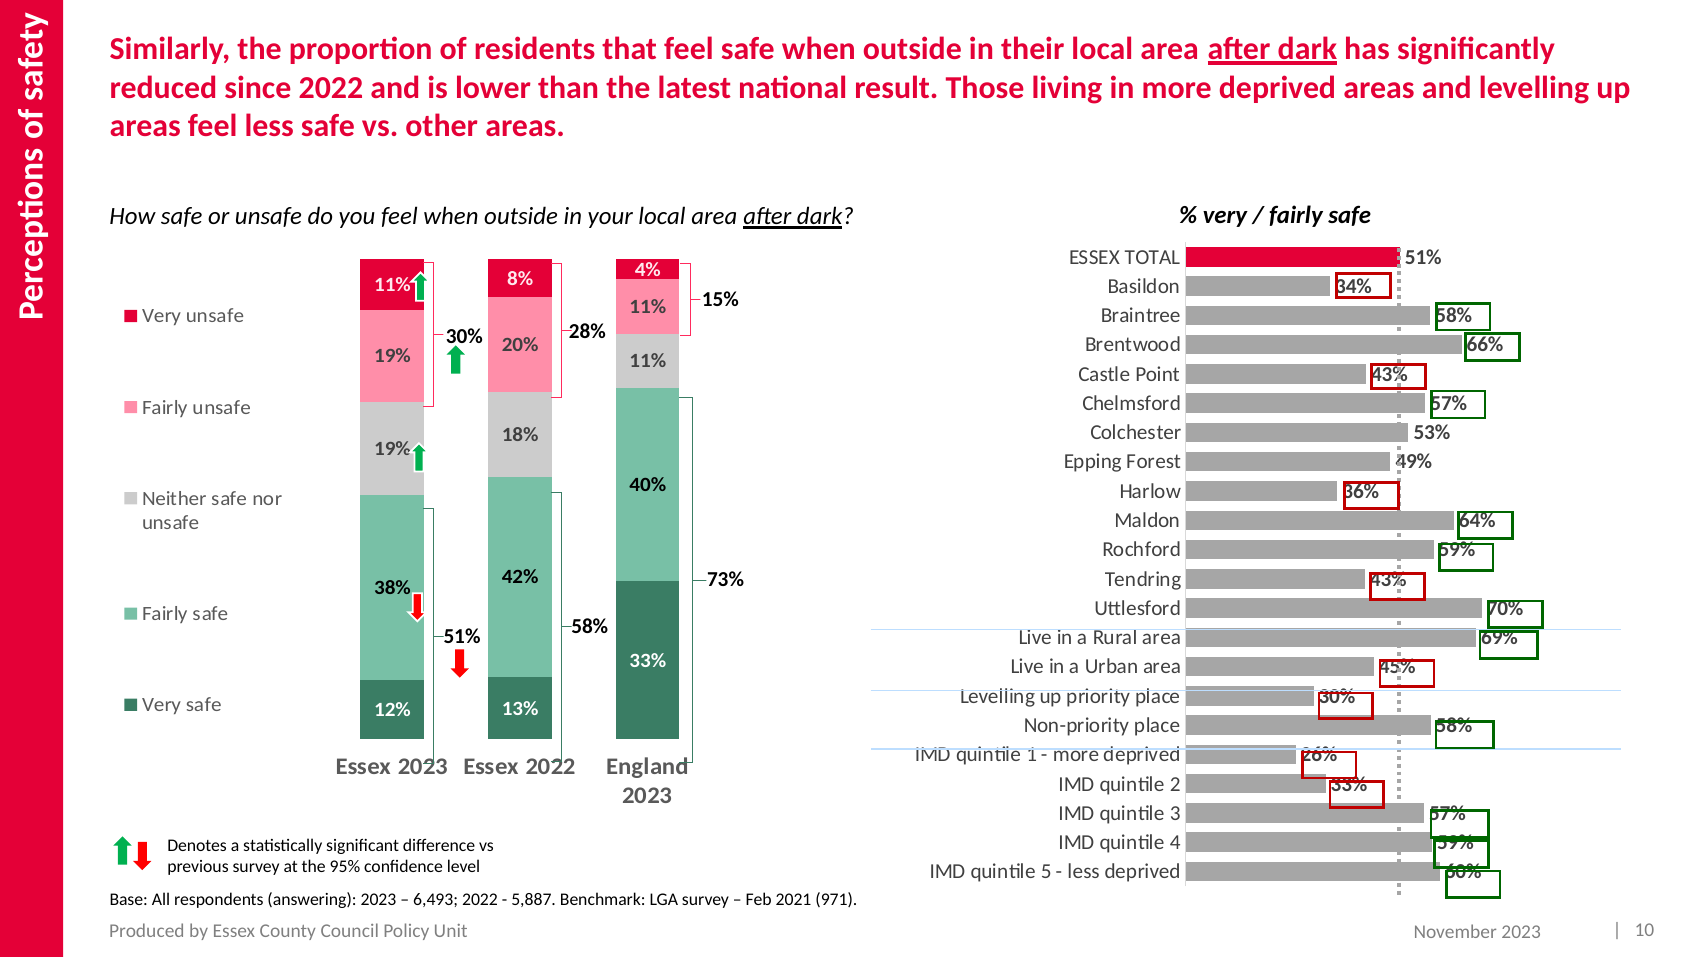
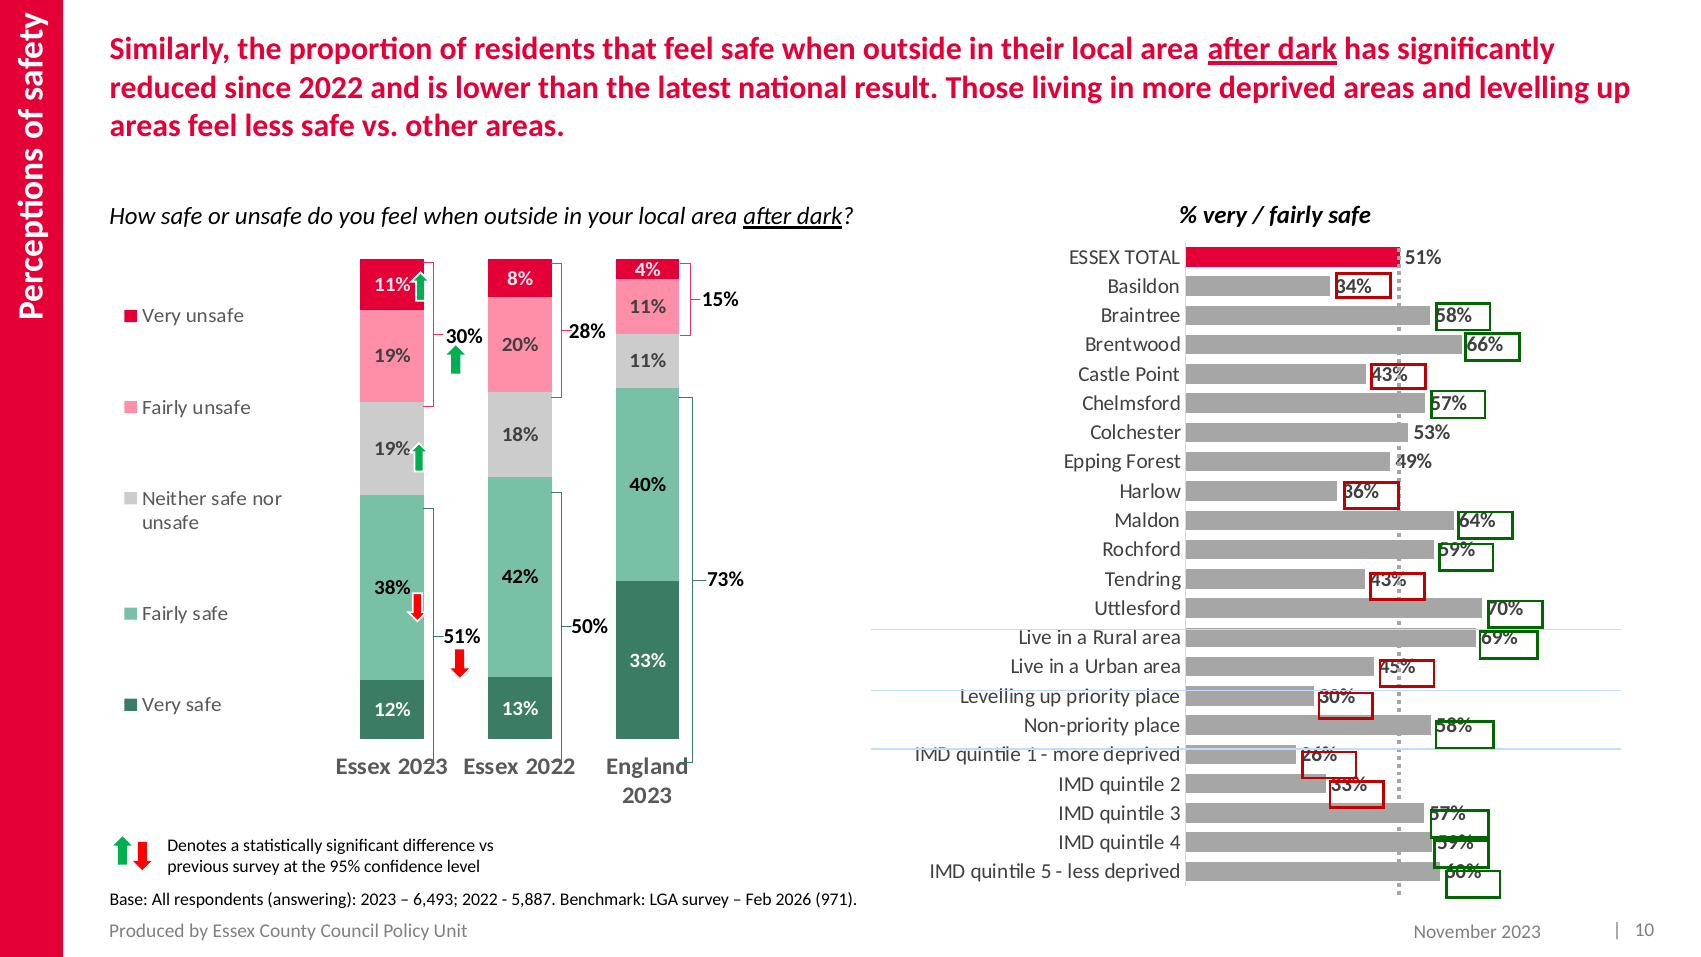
58%: 58% -> 50% (590, 626)
2021: 2021 -> 2026 (794, 899)
